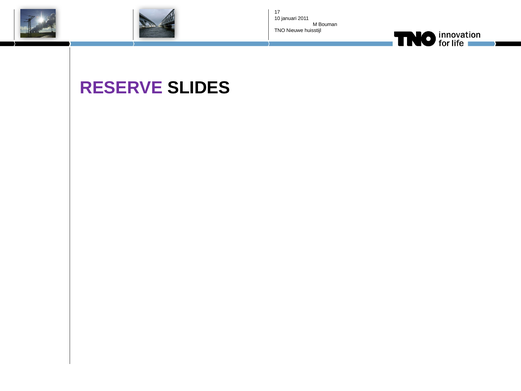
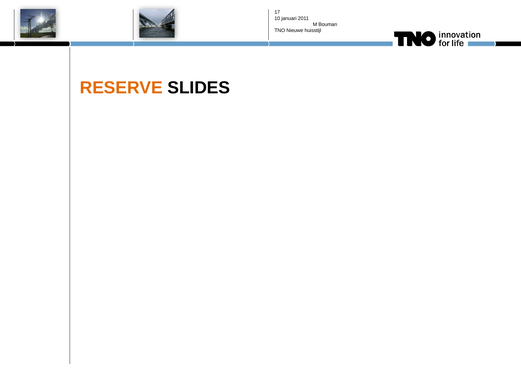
RESERVE colour: purple -> orange (121, 88)
